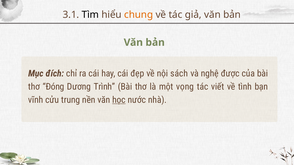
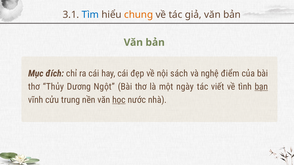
Tìm colour: black -> blue (90, 15)
được: được -> điểm (230, 74)
Đóng: Đóng -> Thủy (53, 87)
Trình: Trình -> Ngột (104, 87)
vọng: vọng -> ngày (185, 87)
bạn underline: none -> present (261, 87)
